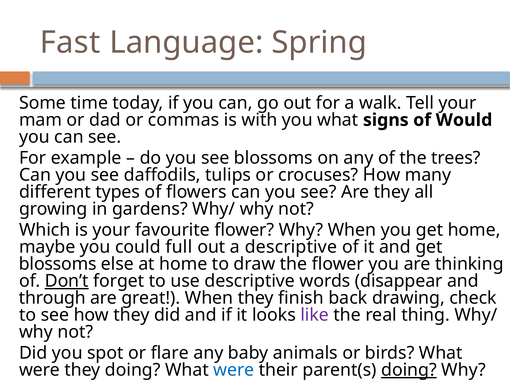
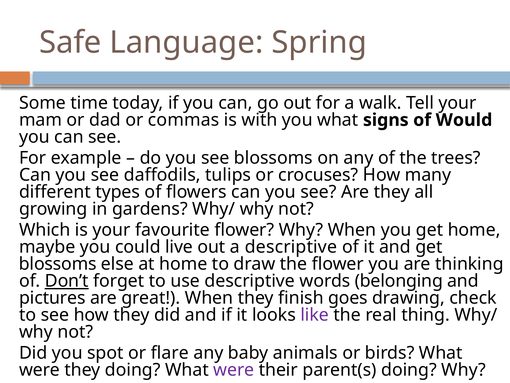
Fast: Fast -> Safe (70, 43)
full: full -> live (179, 247)
disappear: disappear -> belonging (399, 281)
through: through -> pictures (52, 298)
back: back -> goes (348, 298)
were colour: blue -> purple (234, 370)
doing underline: present -> none (409, 370)
